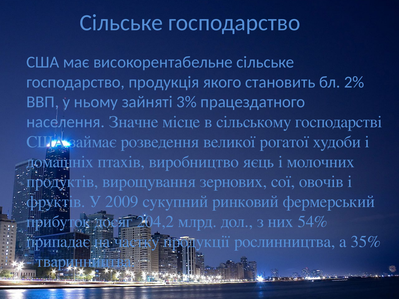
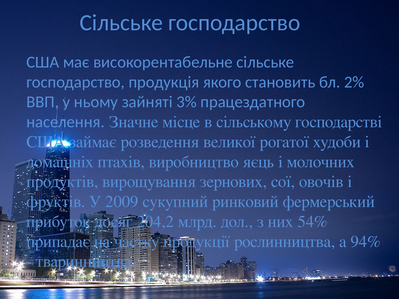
35%: 35% -> 94% (366, 242)
